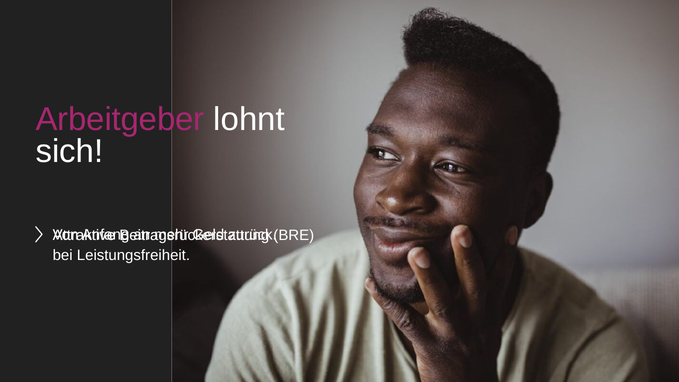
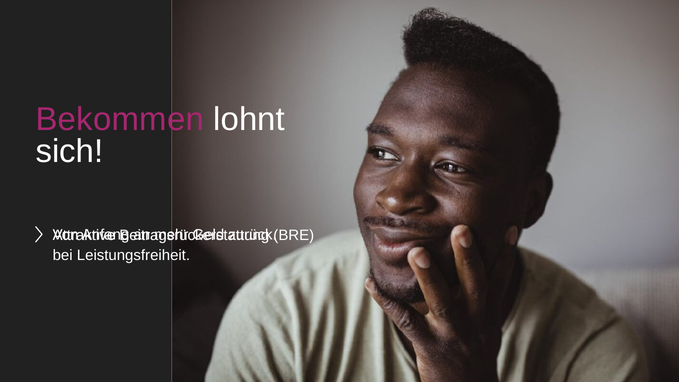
Arbeitgeber: Arbeitgeber -> Bekommen (120, 120)
